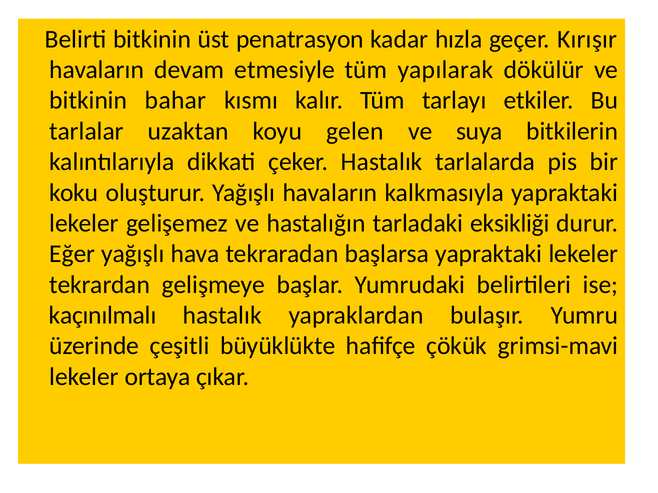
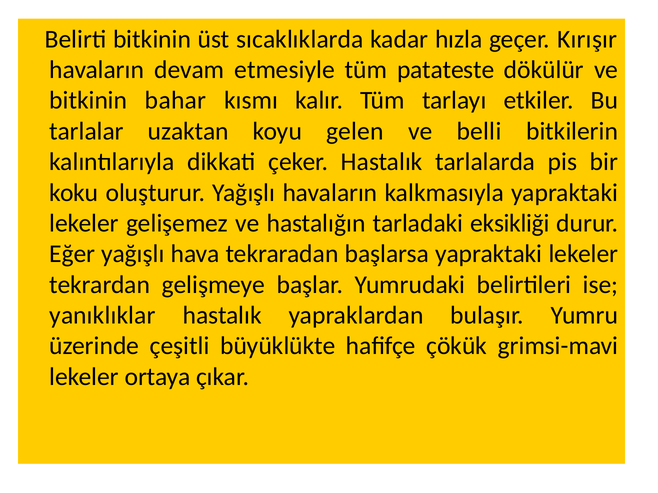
penatrasyon: penatrasyon -> sıcaklıklarda (300, 39)
yapılarak: yapılarak -> patateste (446, 70)
suya: suya -> belli (479, 131)
kaçınılmalı: kaçınılmalı -> yanıklıklar (102, 316)
